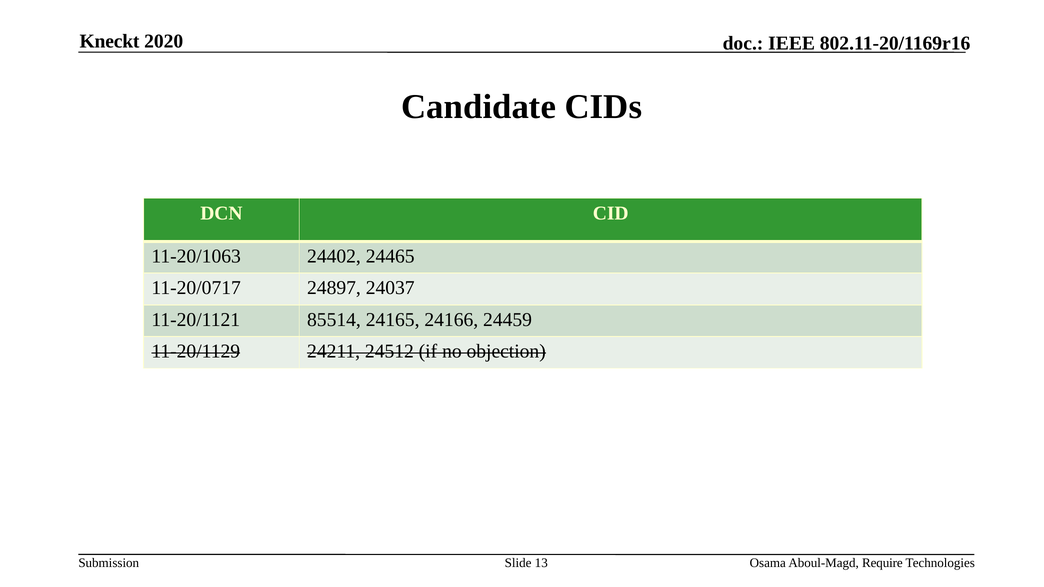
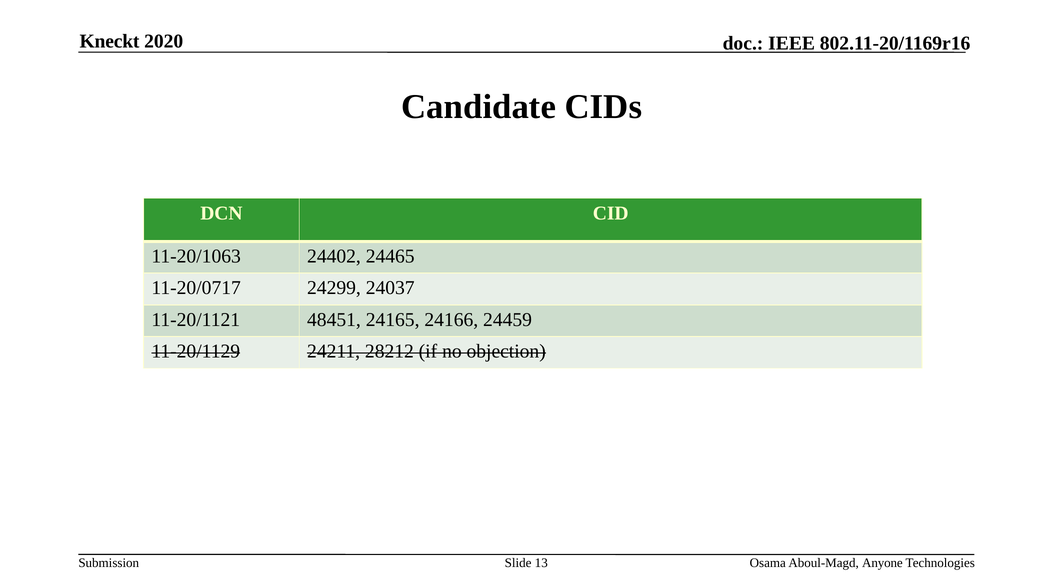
24897: 24897 -> 24299 (334, 288)
85514: 85514 -> 48451 (334, 320)
24512: 24512 -> 28212 (389, 352)
Require: Require -> Anyone (882, 563)
